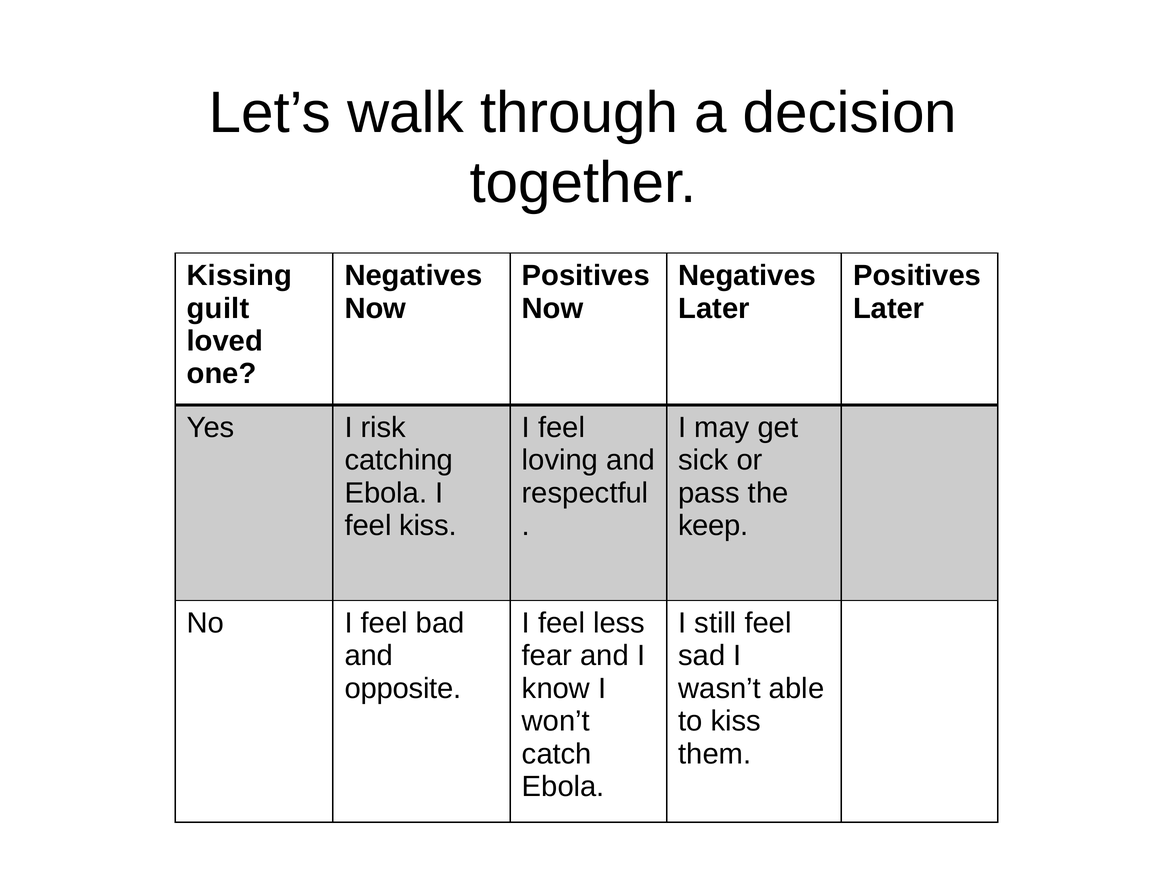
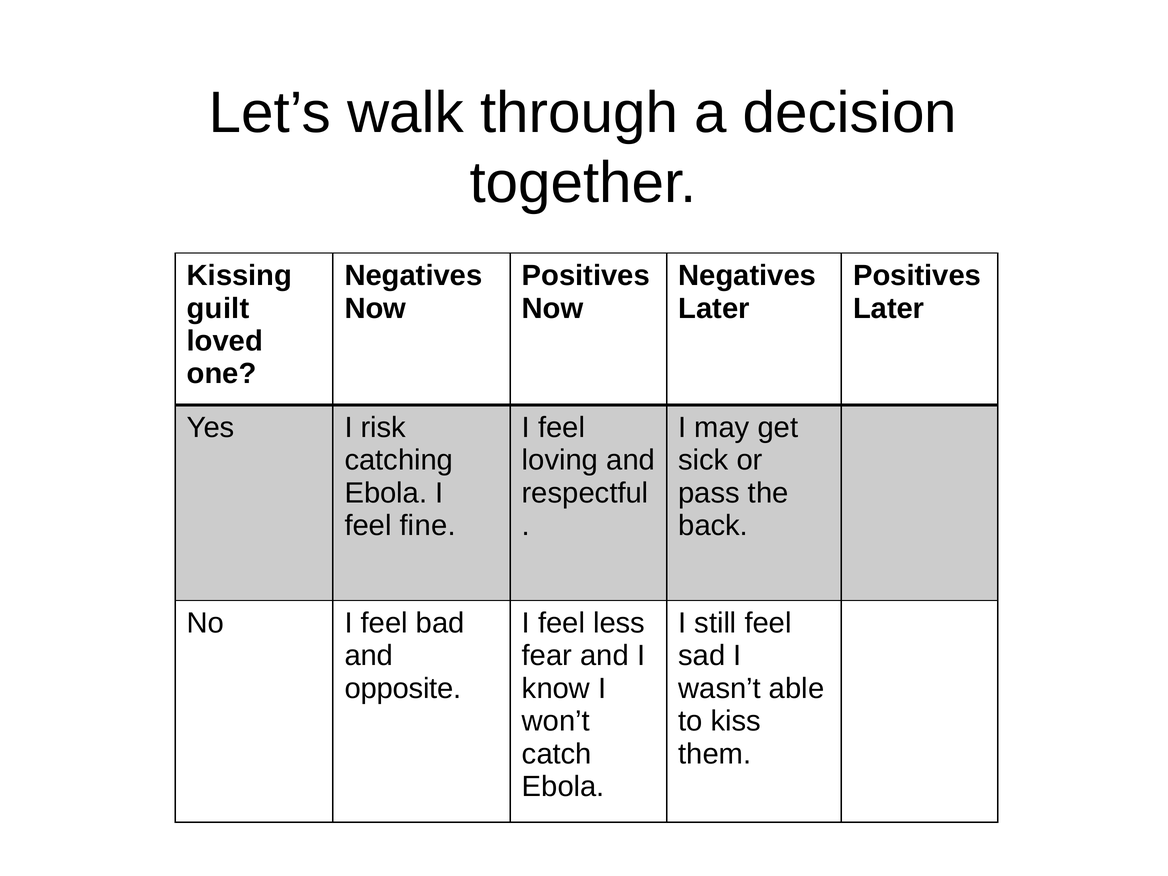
feel kiss: kiss -> fine (428, 526)
keep: keep -> back (713, 526)
